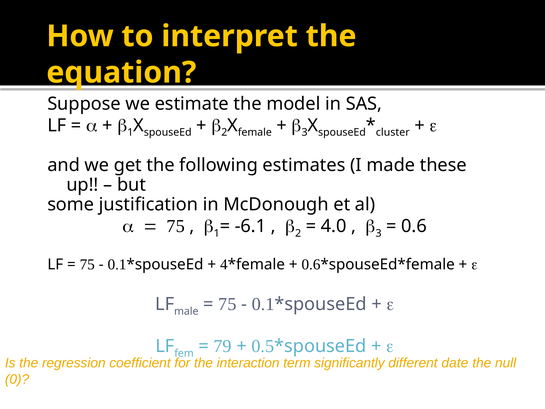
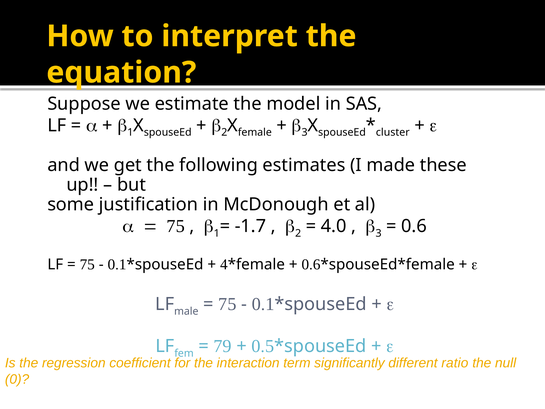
-6.1: -6.1 -> -1.7 (250, 226)
date: date -> ratio (455, 363)
